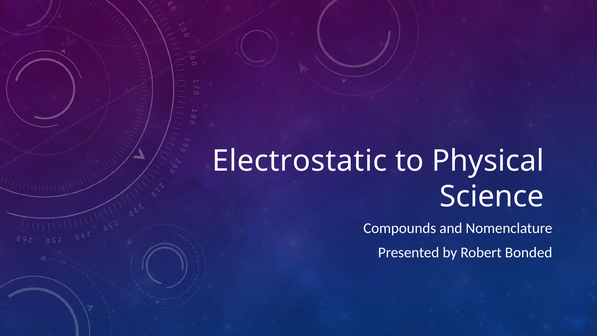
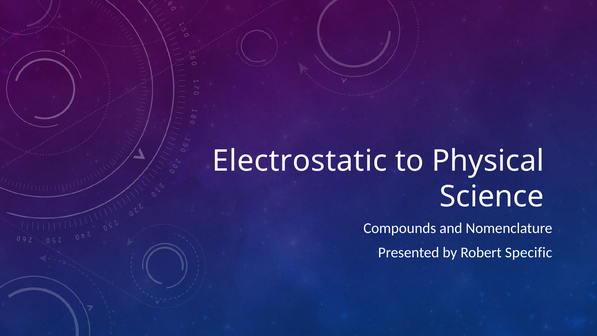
Bonded: Bonded -> Specific (529, 252)
